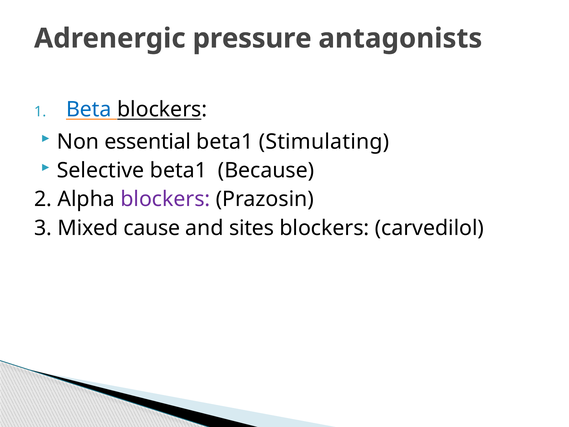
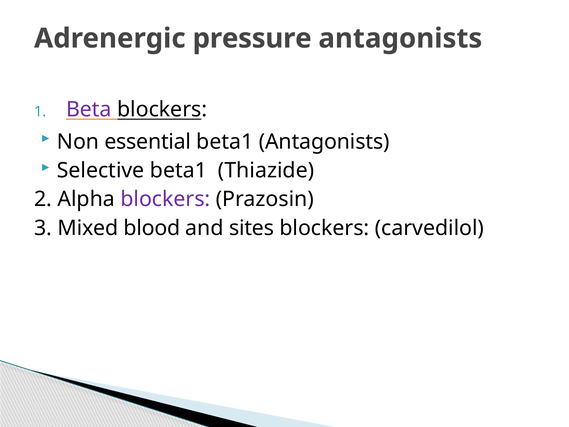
Beta colour: blue -> purple (89, 109)
beta1 Stimulating: Stimulating -> Antagonists (324, 142)
Because: Because -> Thiazide (266, 170)
cause: cause -> blood (152, 228)
